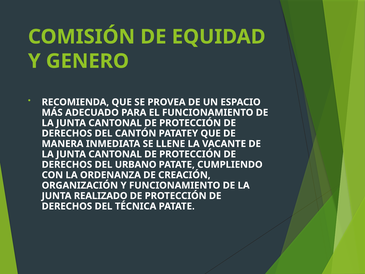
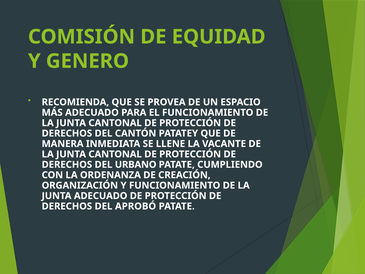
JUNTA REALIZADO: REALIZADO -> ADECUADO (101, 196)
TÉCNICA: TÉCNICA -> APROBÓ (136, 206)
